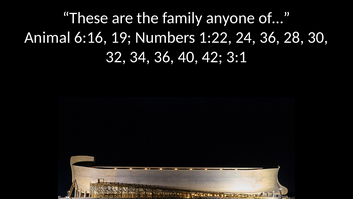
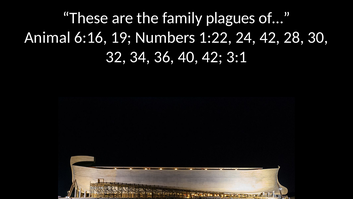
anyone: anyone -> plagues (231, 18)
24 36: 36 -> 42 (270, 37)
